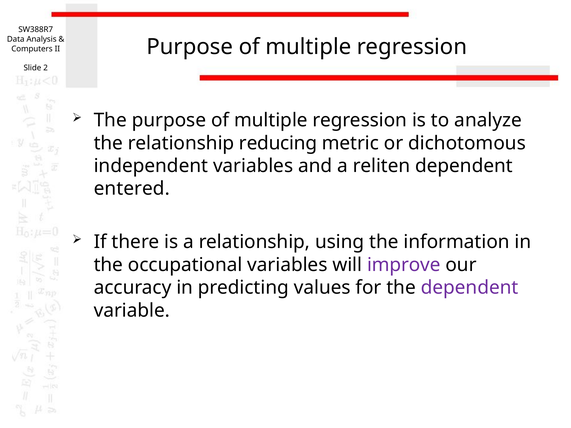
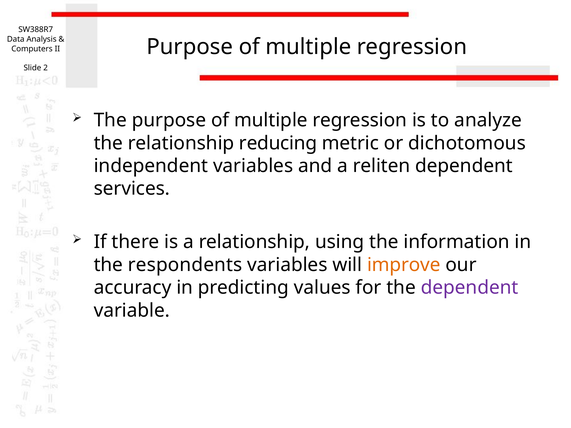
entered: entered -> services (132, 189)
occupational: occupational -> respondents (185, 265)
improve colour: purple -> orange (404, 265)
